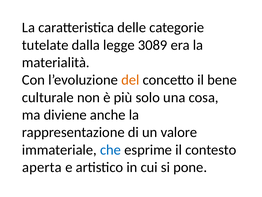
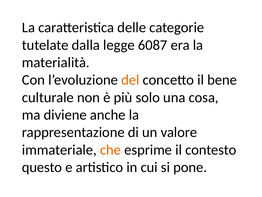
3089: 3089 -> 6087 (153, 45)
che colour: blue -> orange (111, 149)
aperta: aperta -> questo (42, 167)
